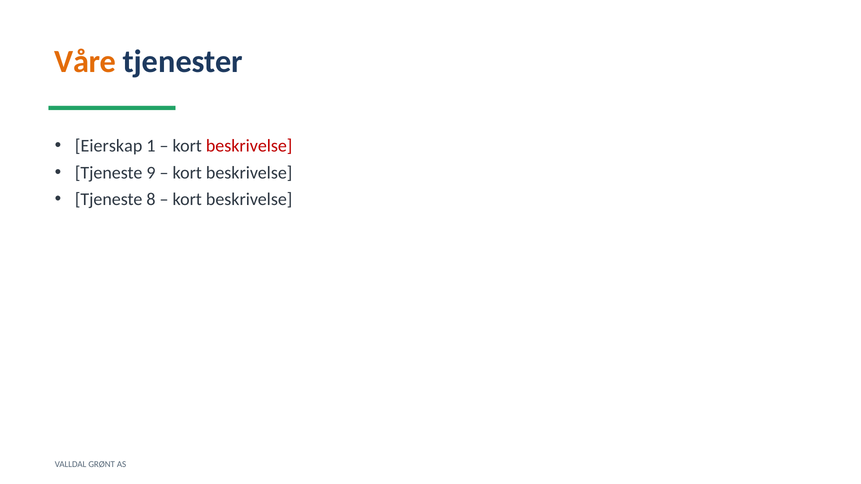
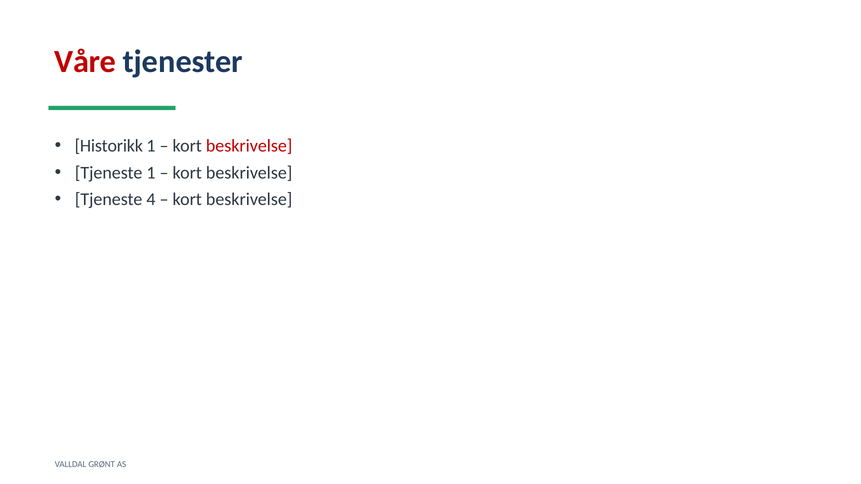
Våre colour: orange -> red (85, 61)
Eierskap: Eierskap -> Historikk (109, 146)
Tjeneste 9: 9 -> 1 (151, 173)
8: 8 -> 4 (151, 200)
